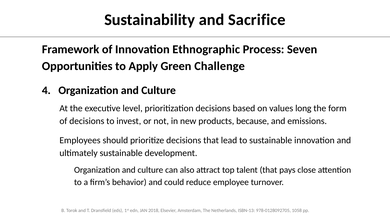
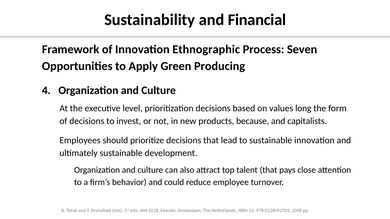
Sacrifice: Sacrifice -> Financial (257, 20)
Challenge: Challenge -> Producing (220, 66)
emissions: emissions -> capitalists (307, 121)
